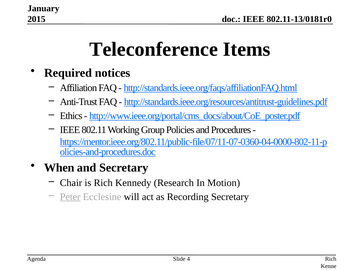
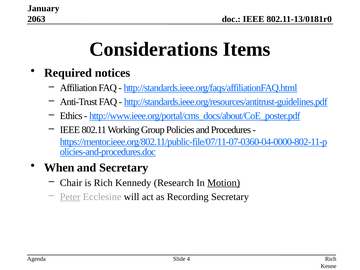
2015: 2015 -> 2063 (36, 19)
Teleconference: Teleconference -> Considerations (154, 49)
Motion underline: none -> present (224, 183)
